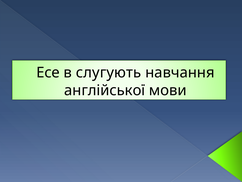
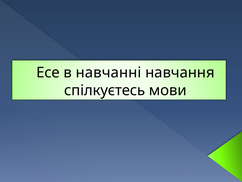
слугують: слугують -> навчанні (109, 72)
англійської: англійської -> спілкуєтесь (105, 90)
